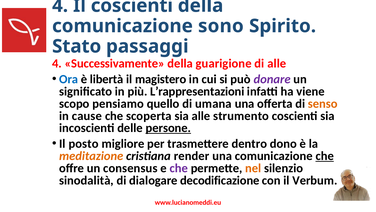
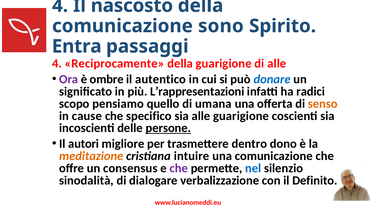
Il coscienti: coscienti -> nascosto (132, 6)
Stato: Stato -> Entra (77, 46)
Successivamente: Successivamente -> Reciprocamente (115, 63)
Ora colour: blue -> purple (69, 79)
libertà: libertà -> ombre (107, 79)
magistero: magistero -> autentico (161, 79)
donare colour: purple -> blue (272, 79)
viene: viene -> radici (311, 91)
scoperta: scoperta -> specifico (149, 116)
alle strumento: strumento -> guarigione (241, 116)
posto: posto -> autori (84, 144)
render: render -> intuire (192, 156)
che underline: present -> none (325, 156)
nel colour: orange -> blue (253, 168)
decodificazione: decodificazione -> verbalizzazione (220, 180)
Verbum: Verbum -> Definito (315, 180)
